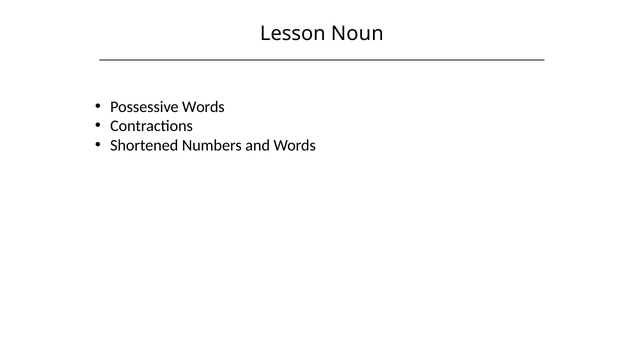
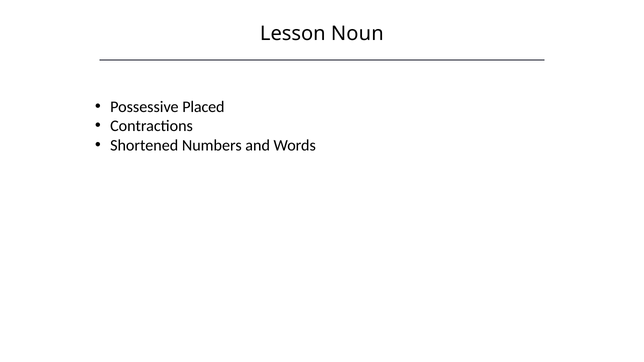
Possessive Words: Words -> Placed (203, 107)
